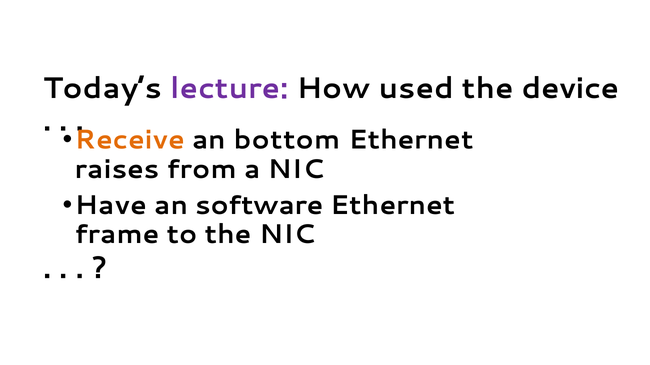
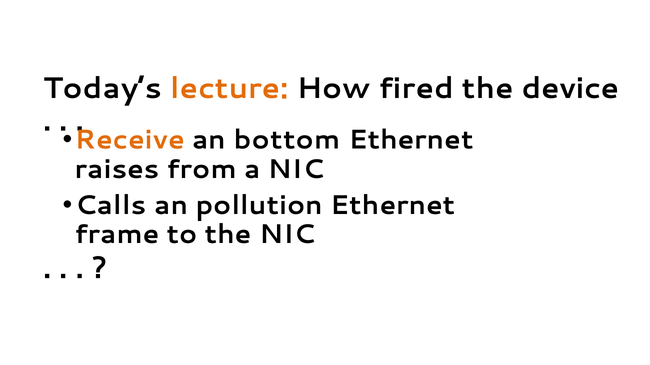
lecture colour: purple -> orange (229, 88)
used: used -> fired (416, 88)
Have: Have -> Calls (111, 205)
software: software -> pollution (259, 205)
